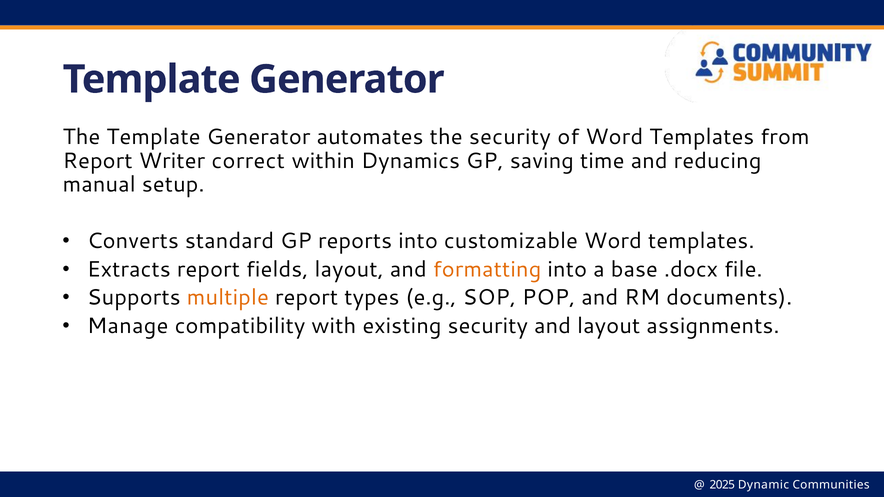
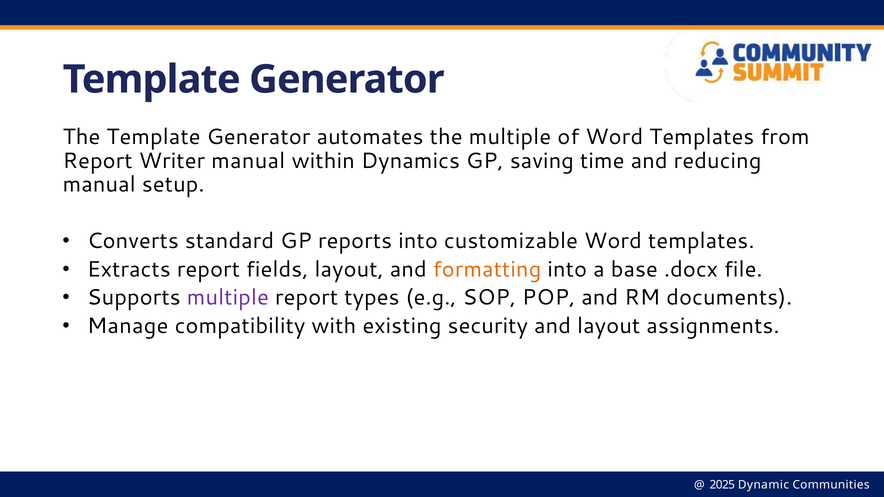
the security: security -> multiple (510, 137)
Writer correct: correct -> manual (248, 161)
multiple colour: orange -> purple (228, 298)
